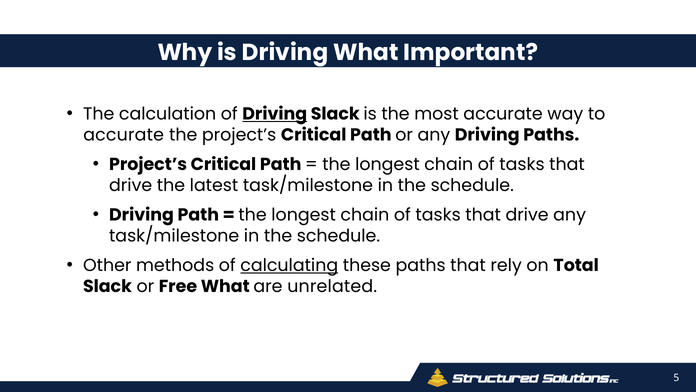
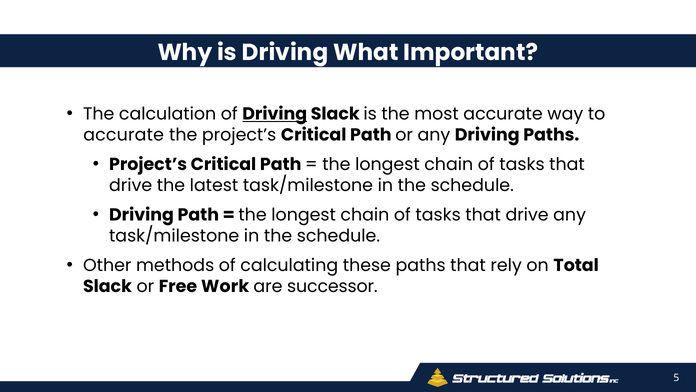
calculating underline: present -> none (289, 265)
Free What: What -> Work (225, 286)
unrelated: unrelated -> successor (332, 286)
